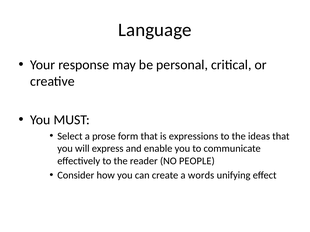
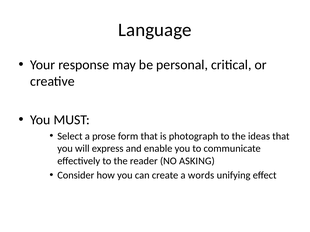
expressions: expressions -> photograph (194, 136)
PEOPLE: PEOPLE -> ASKING (197, 161)
